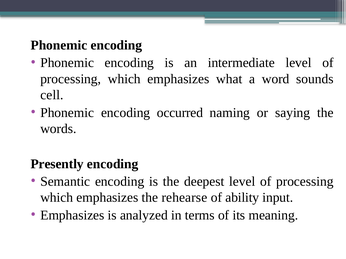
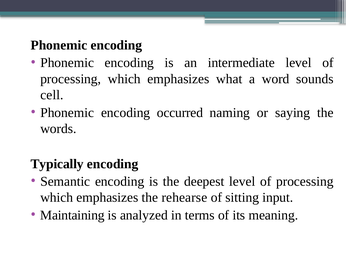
Presently: Presently -> Typically (57, 164)
ability: ability -> sitting (242, 198)
Emphasizes: Emphasizes -> Maintaining (72, 216)
